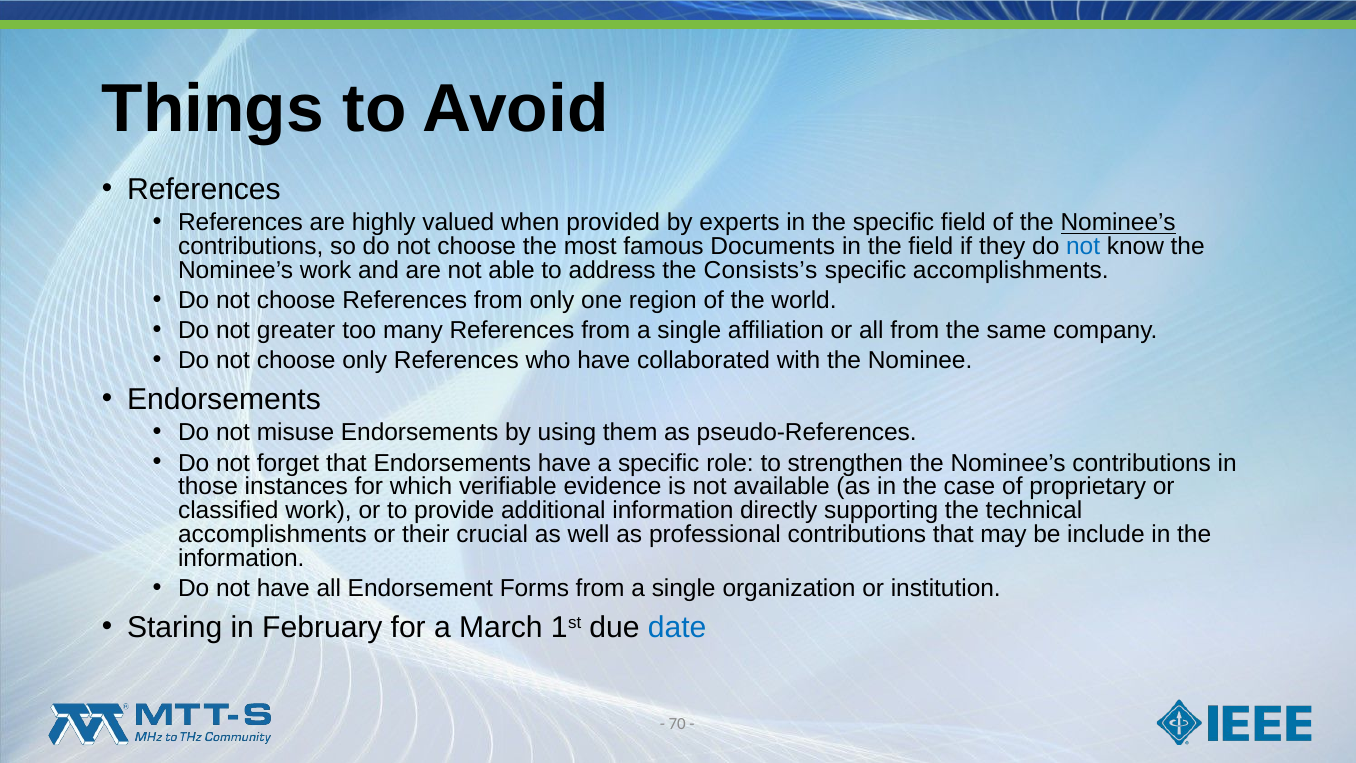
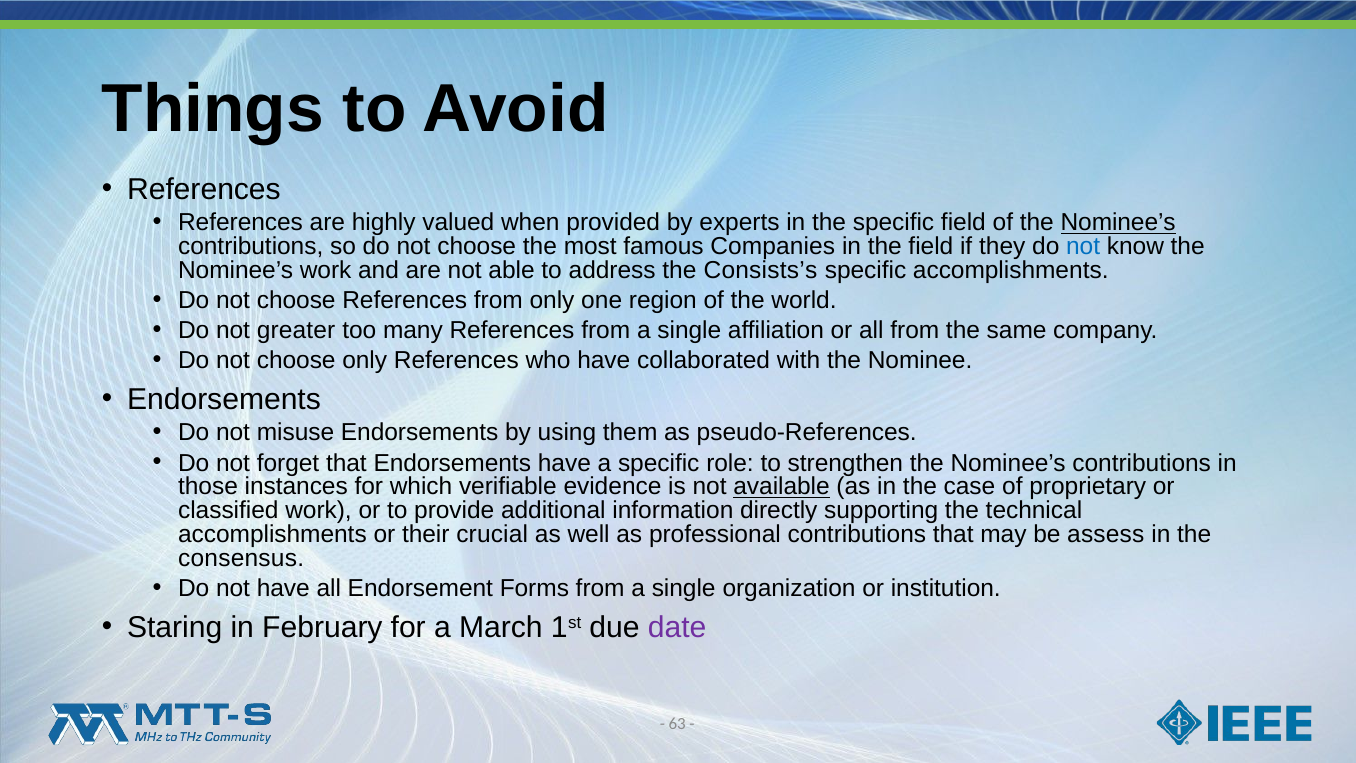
Documents: Documents -> Companies (773, 246)
available underline: none -> present (782, 487)
include: include -> assess (1106, 534)
information: information -> consensus (241, 558)
date colour: blue -> purple (677, 627)
70: 70 -> 63 (677, 723)
